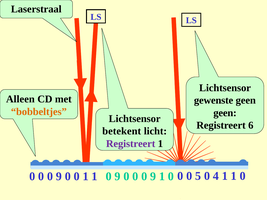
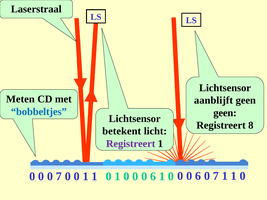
Alleen: Alleen -> Meten (20, 99)
gewenste: gewenste -> aanblijft (213, 100)
bobbeltjes colour: orange -> blue (39, 112)
6: 6 -> 8 (251, 125)
9: 9 -> 7 (59, 177)
1 0 9: 9 -> 1 (118, 177)
9: 9 -> 6 (153, 177)
5: 5 -> 6 (198, 176)
4: 4 -> 7 (216, 176)
